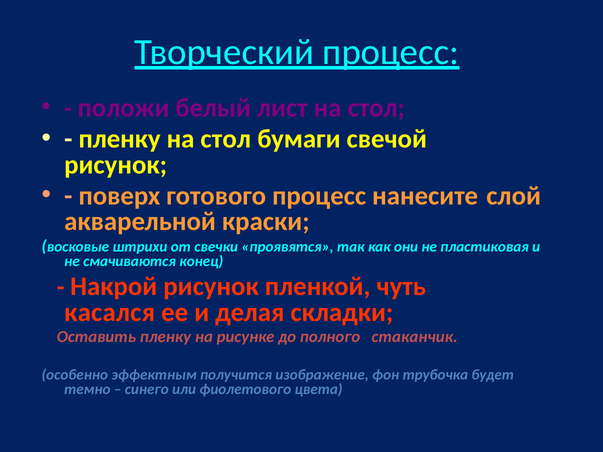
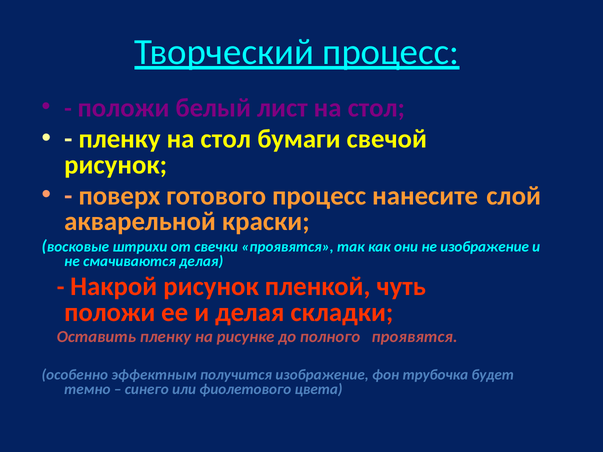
не пластиковая: пластиковая -> изображение (485, 247)
смачиваются конец: конец -> делая (201, 262)
касался: касался -> положи (110, 312)
полного стаканчик: стаканчик -> проявятся (415, 337)
